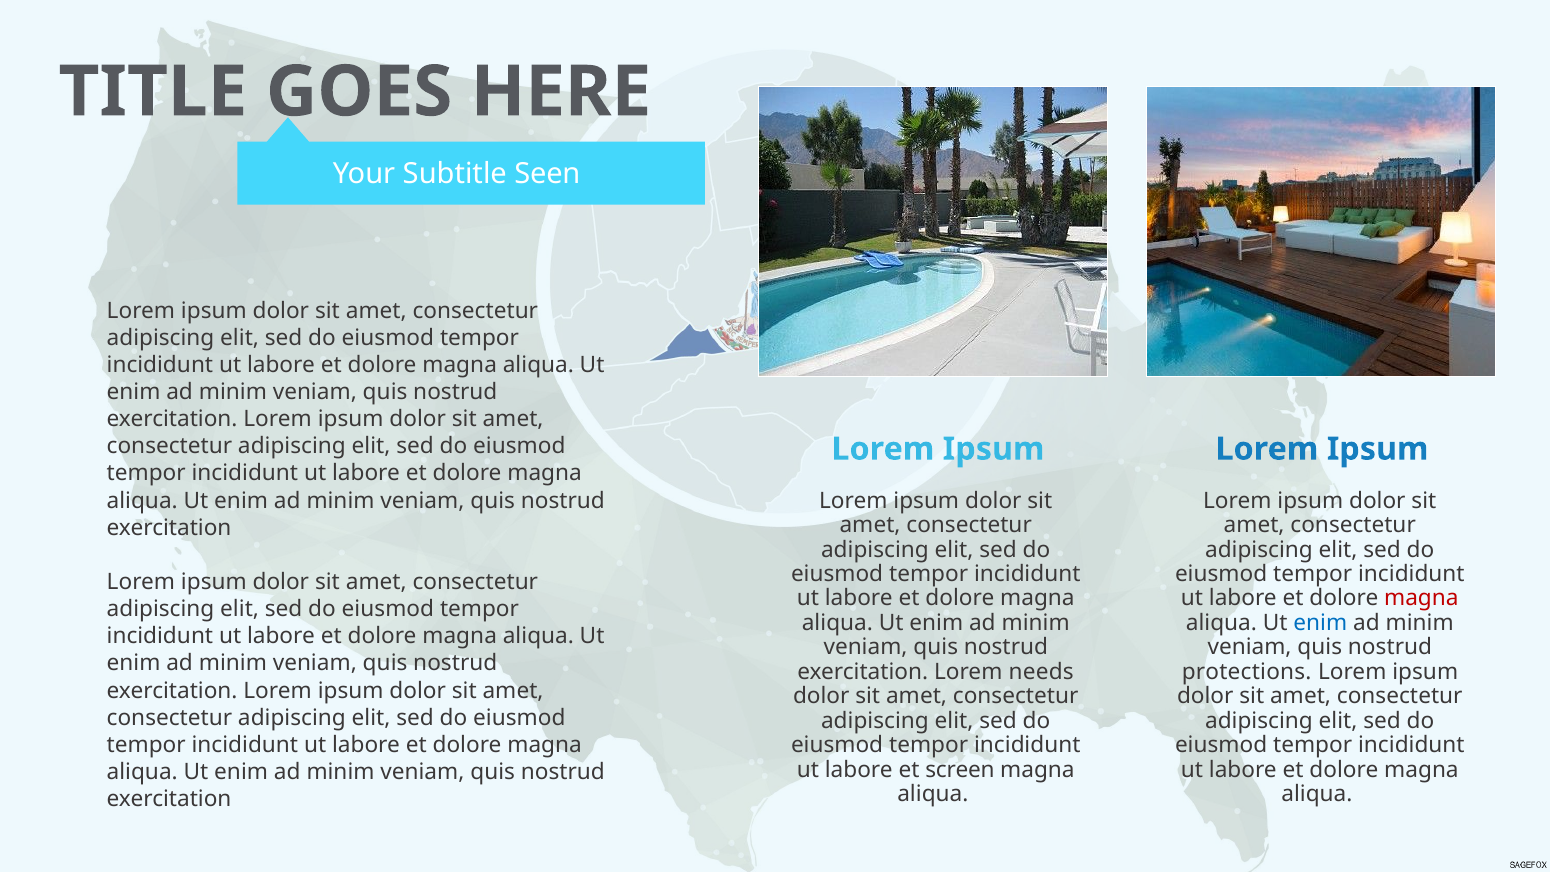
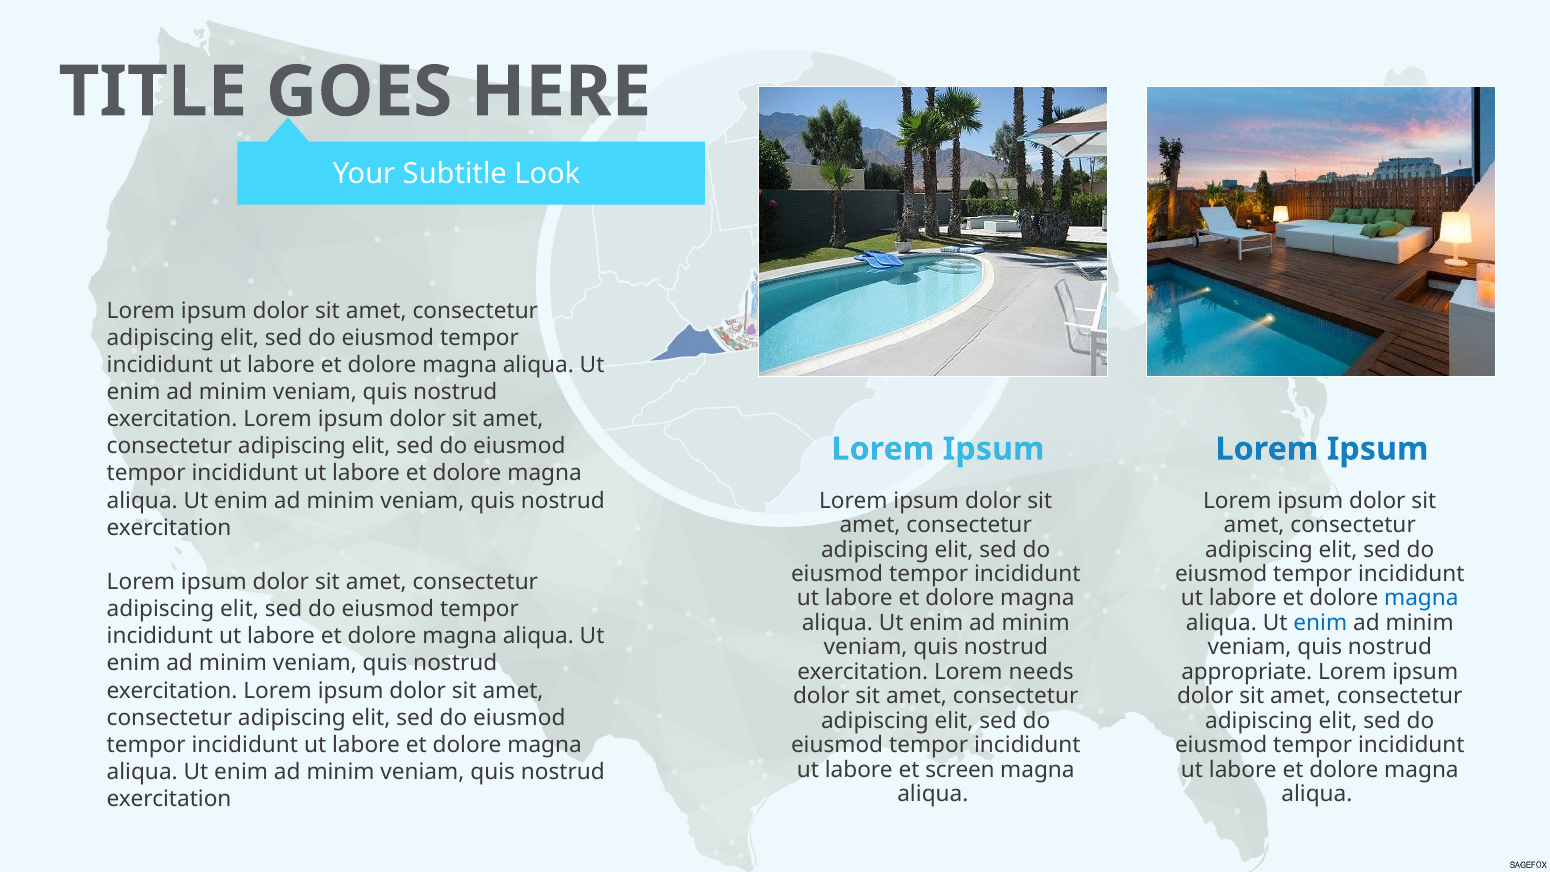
Seen: Seen -> Look (547, 173)
magna colour: red -> blue (1421, 598)
protections: protections -> appropriate (1247, 672)
